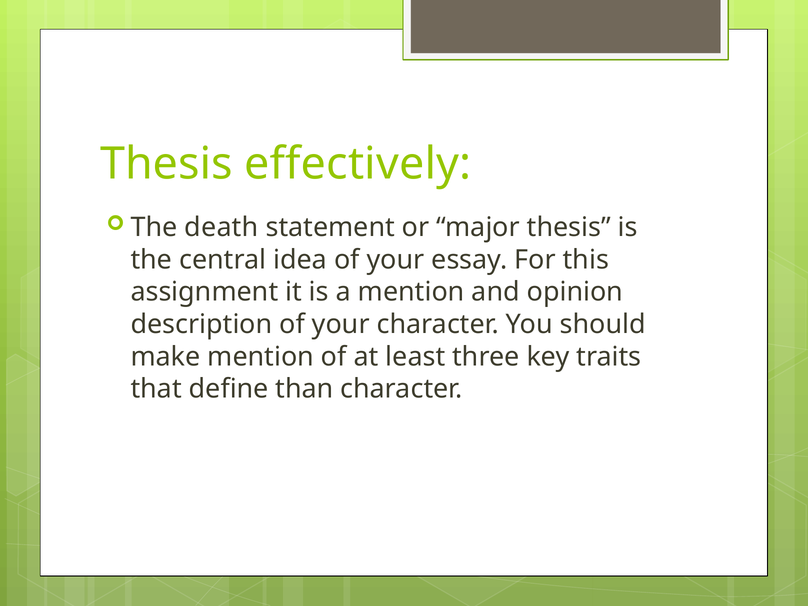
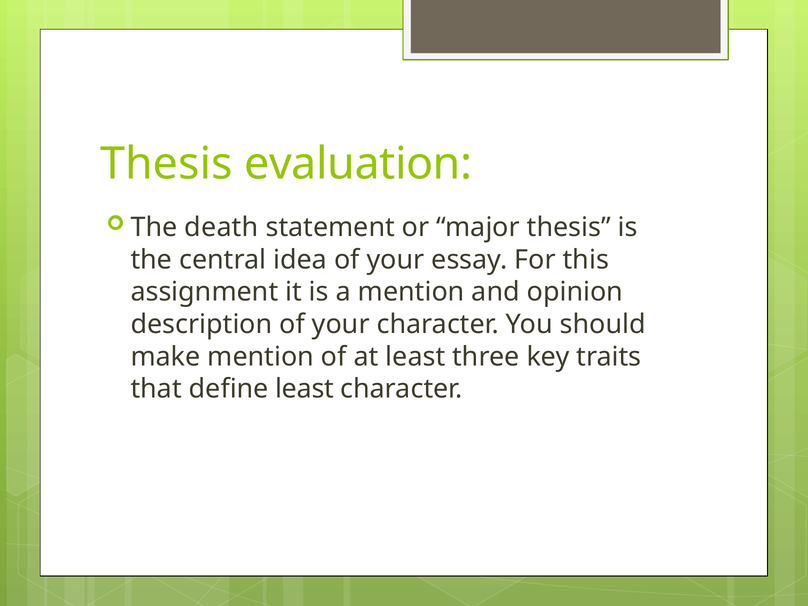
effectively: effectively -> evaluation (358, 164)
define than: than -> least (305, 389)
